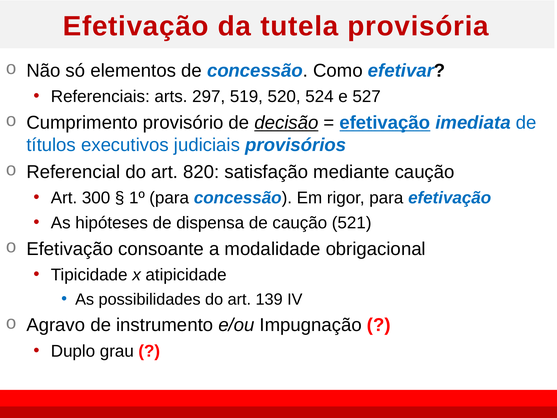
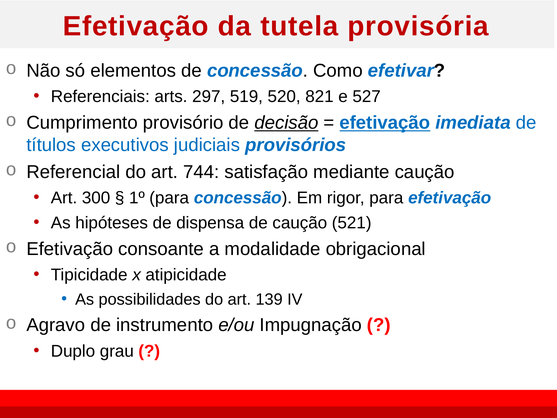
524: 524 -> 821 (319, 96)
820: 820 -> 744 (201, 172)
